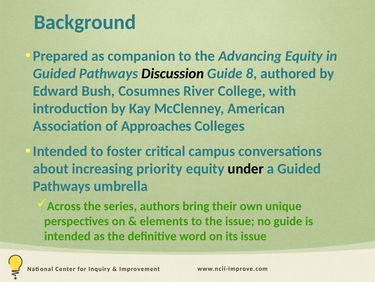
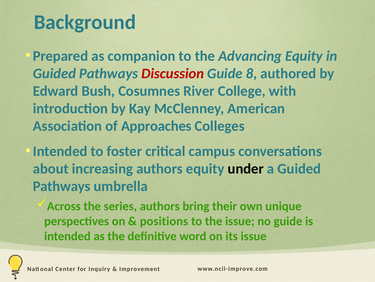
Discussion colour: black -> red (173, 73)
increasing priority: priority -> authors (159, 168)
elements: elements -> positions (164, 221)
